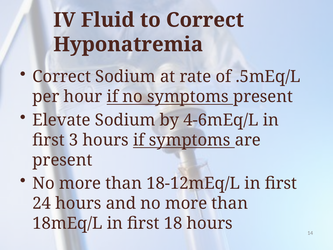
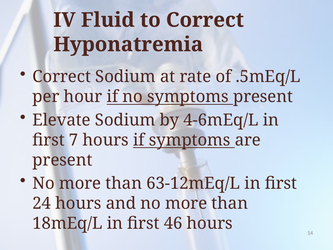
3: 3 -> 7 (74, 140)
18-12mEq/L: 18-12mEq/L -> 63-12mEq/L (193, 183)
18: 18 -> 46 (173, 223)
